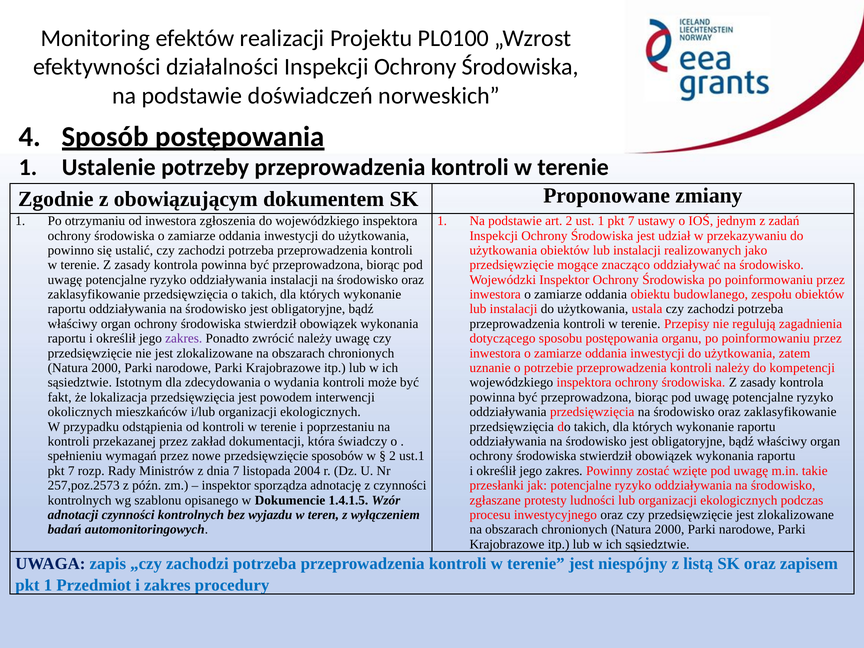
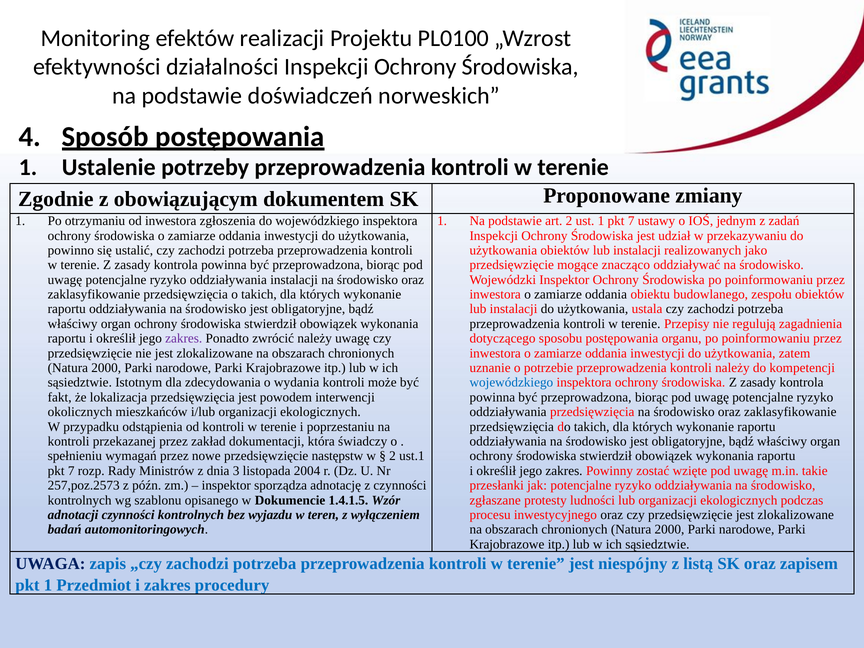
wojewódzkiego colour: black -> blue (511, 383)
sposobów: sposobów -> następstw (337, 456)
dnia 7: 7 -> 3 (236, 471)
